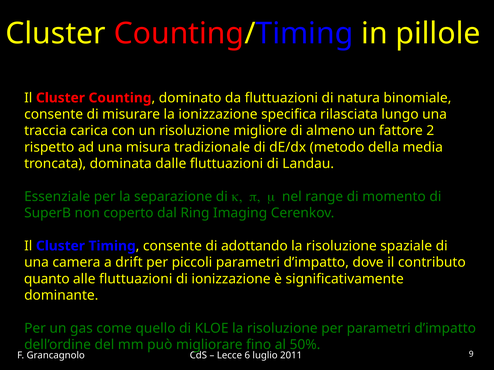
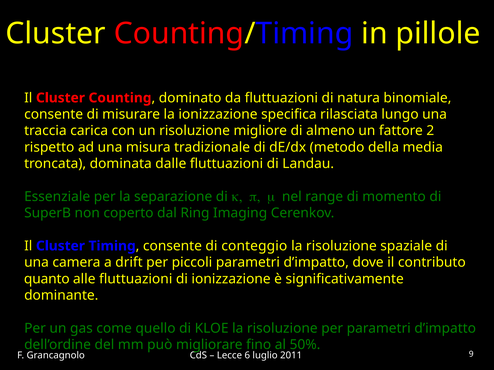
adottando: adottando -> conteggio (254, 246)
